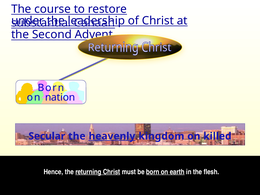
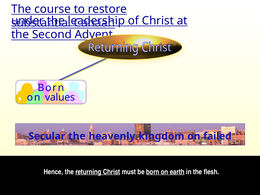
nation: nation -> values (60, 97)
heavenly underline: present -> none (112, 136)
killed: killed -> failed (217, 136)
